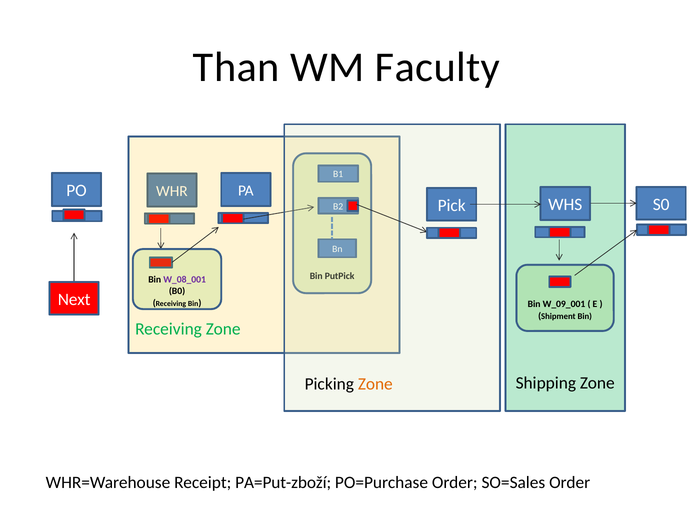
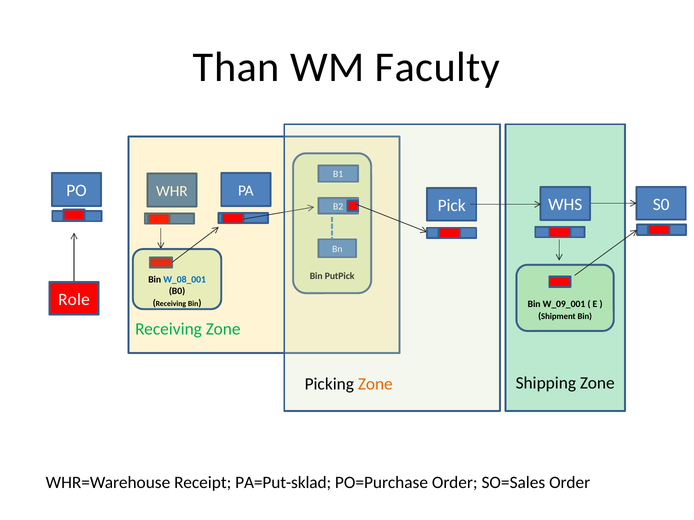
W_08_001 colour: purple -> blue (185, 280)
Next: Next -> Role (74, 300)
PA=Put-zboží: PA=Put-zboží -> PA=Put-sklad (283, 483)
